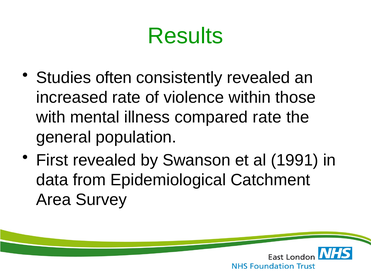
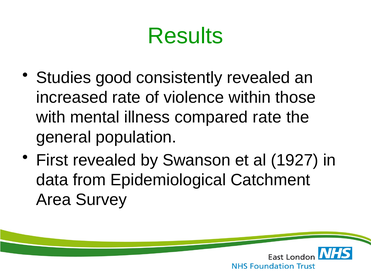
often: often -> good (114, 78)
1991: 1991 -> 1927 (295, 160)
